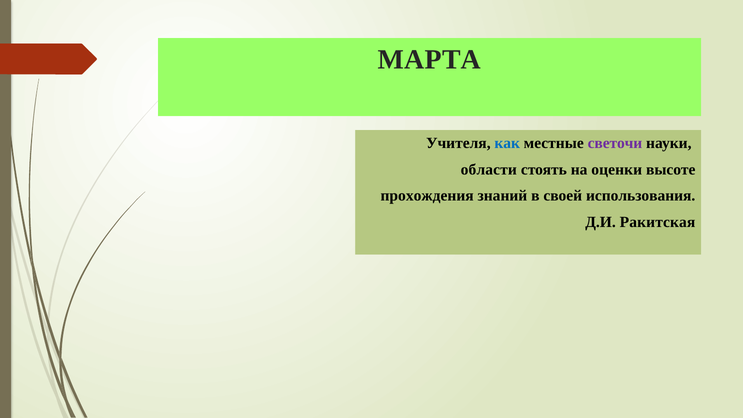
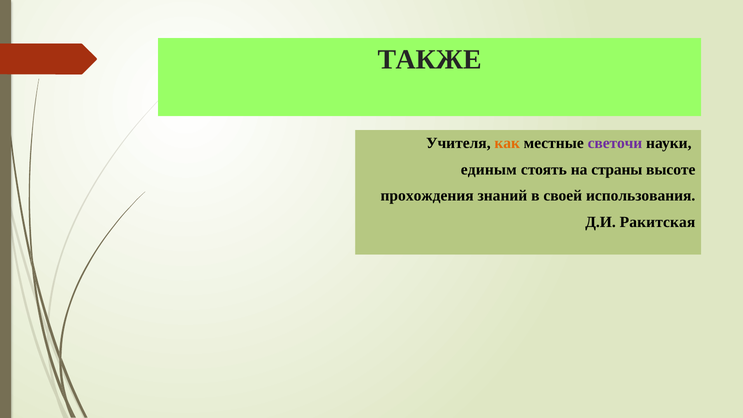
МАРТА: МАРТА -> ТАКЖЕ (430, 59)
как colour: blue -> orange (507, 143)
области: области -> единым (489, 170)
оценки: оценки -> страны (617, 170)
